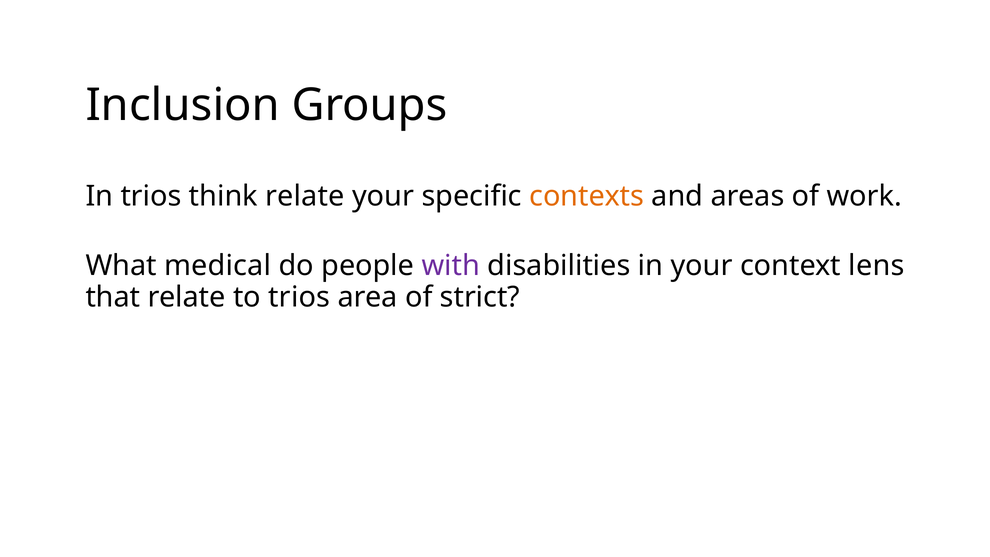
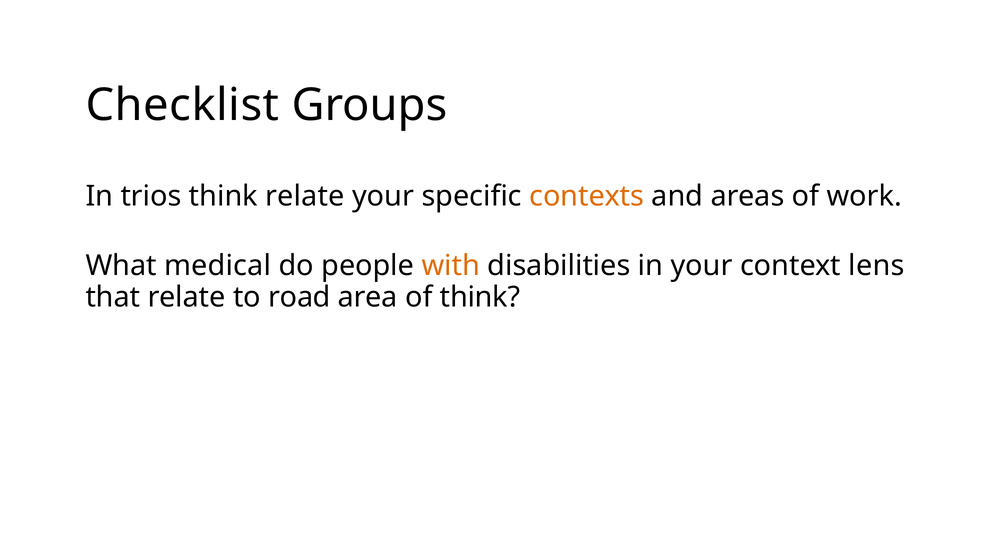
Inclusion: Inclusion -> Checklist (182, 105)
with colour: purple -> orange (451, 266)
to trios: trios -> road (299, 297)
of strict: strict -> think (480, 297)
